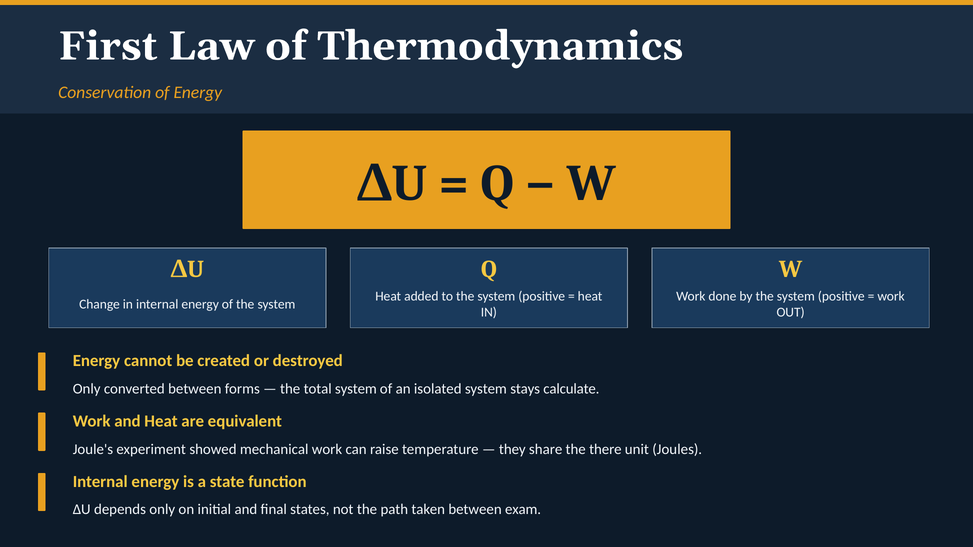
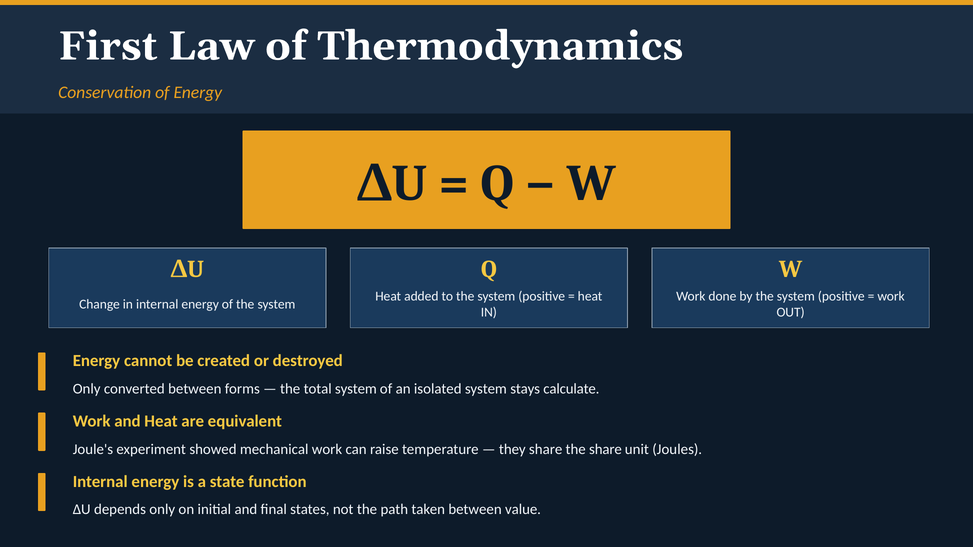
the there: there -> share (605, 450)
exam: exam -> value (523, 510)
